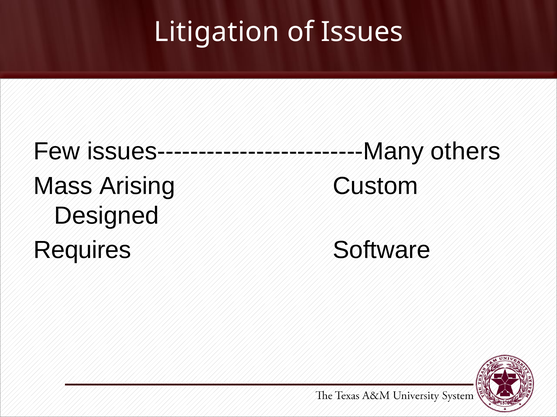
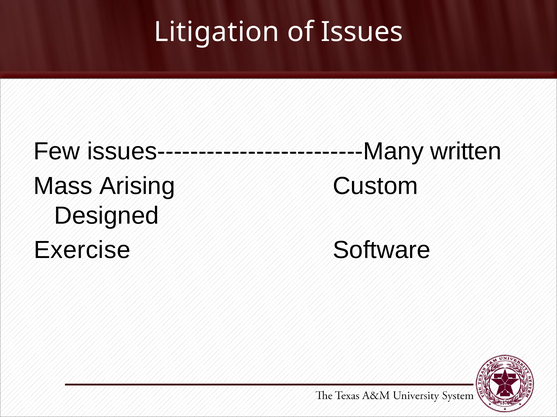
others: others -> written (466, 152)
Requires: Requires -> Exercise (82, 251)
